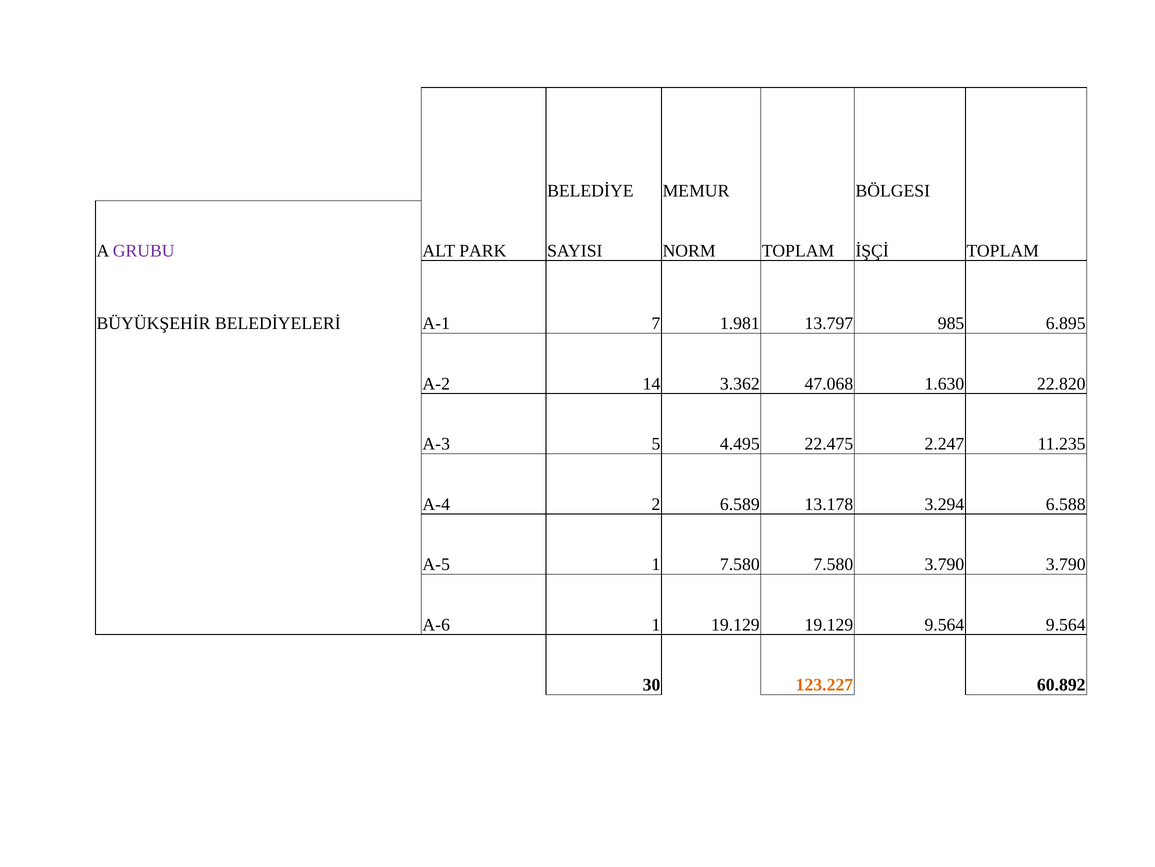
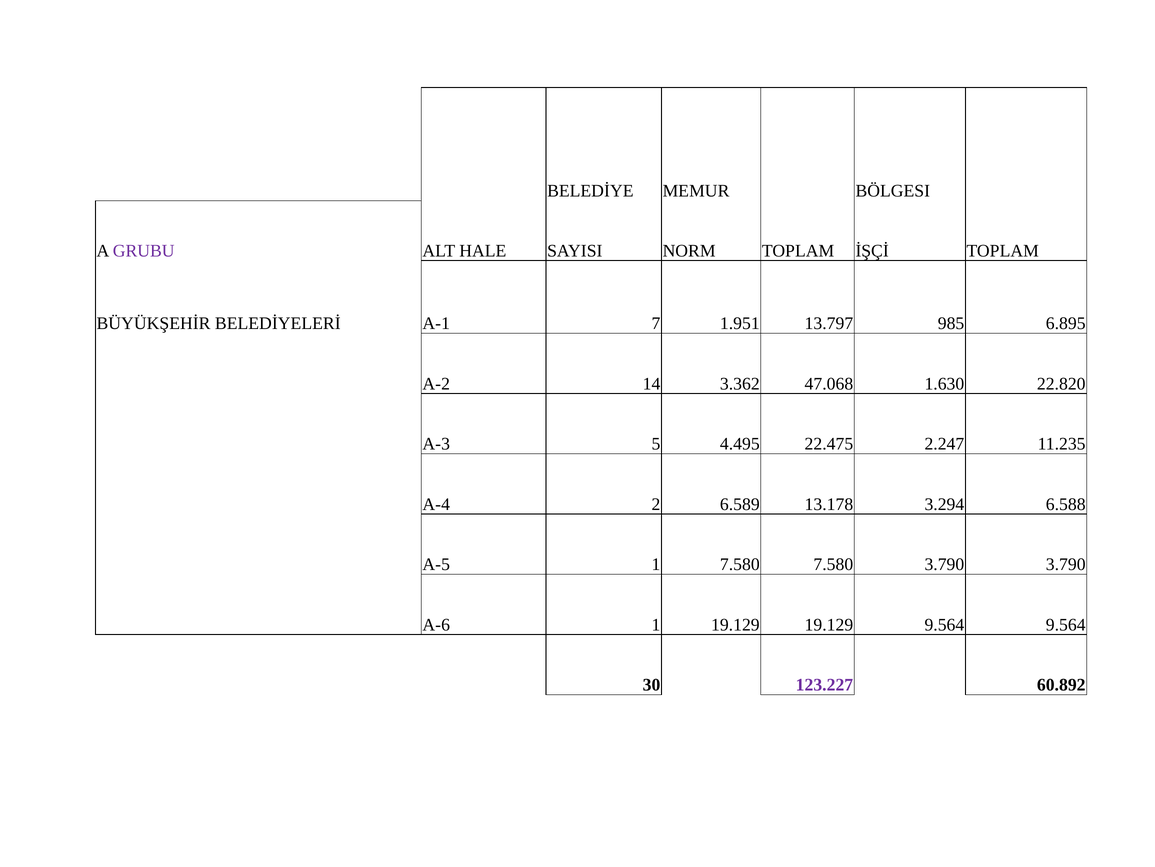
PARK: PARK -> HALE (483, 251)
1.981: 1.981 -> 1.951 (740, 323)
123.227 colour: orange -> purple (824, 685)
